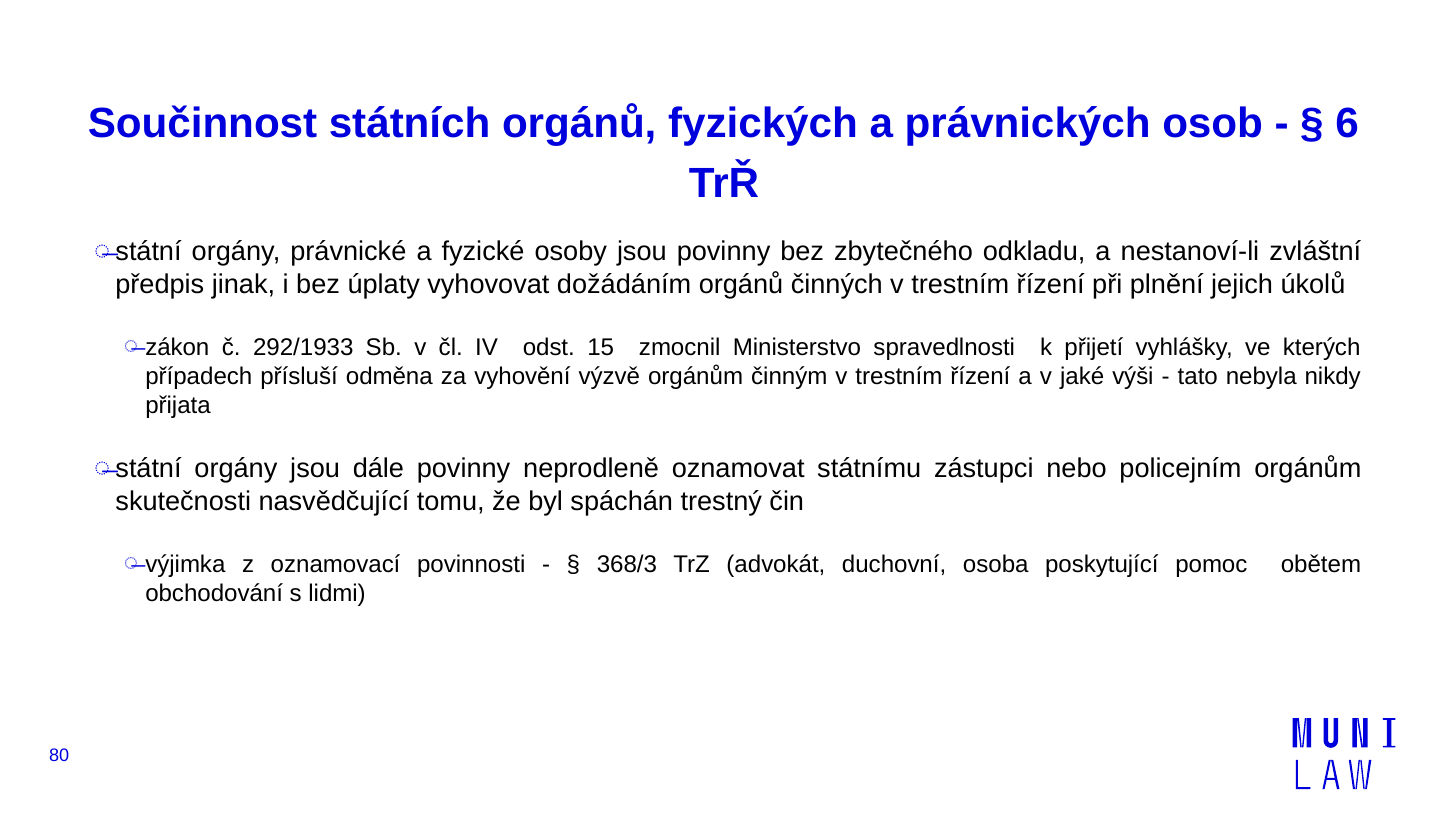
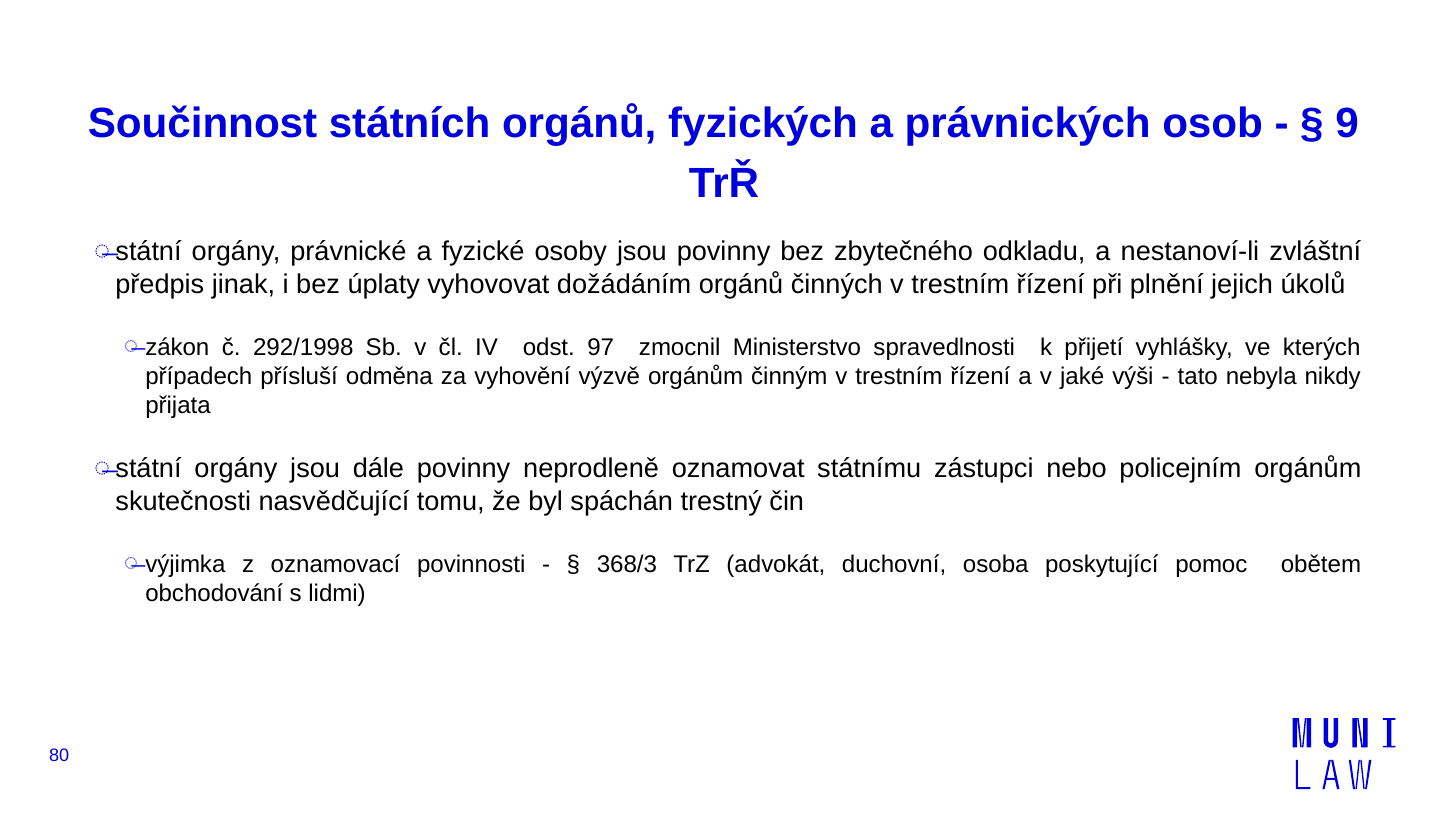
6: 6 -> 9 (1347, 123)
292/1933: 292/1933 -> 292/1998 (303, 347)
15: 15 -> 97 (601, 347)
